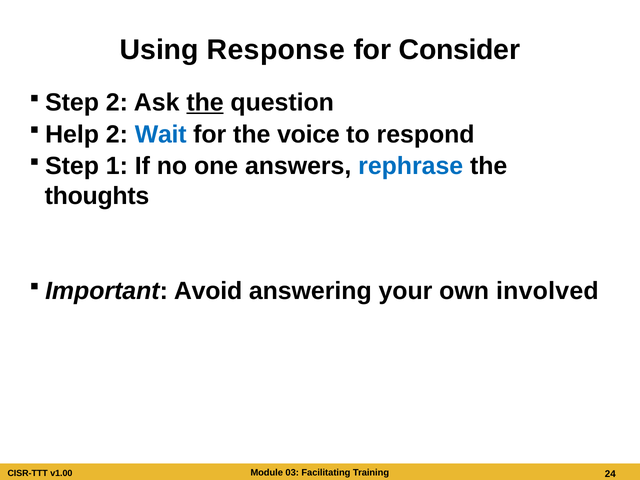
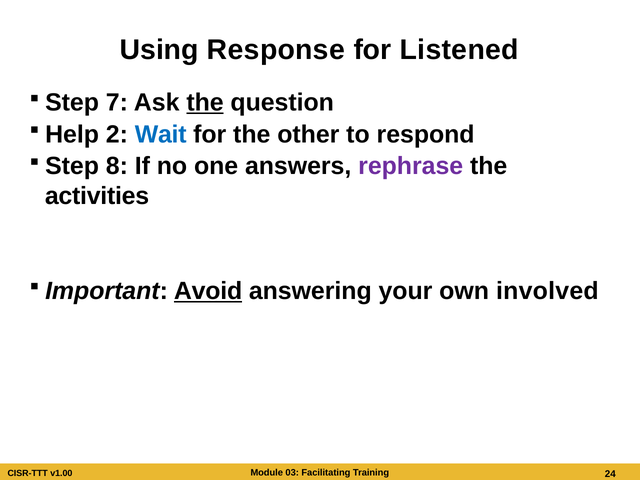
Consider: Consider -> Listened (459, 50)
Step 2: 2 -> 7 (117, 103)
voice: voice -> other (308, 134)
1: 1 -> 8 (117, 166)
rephrase colour: blue -> purple (411, 166)
thoughts: thoughts -> activities (97, 196)
Avoid underline: none -> present (208, 291)
